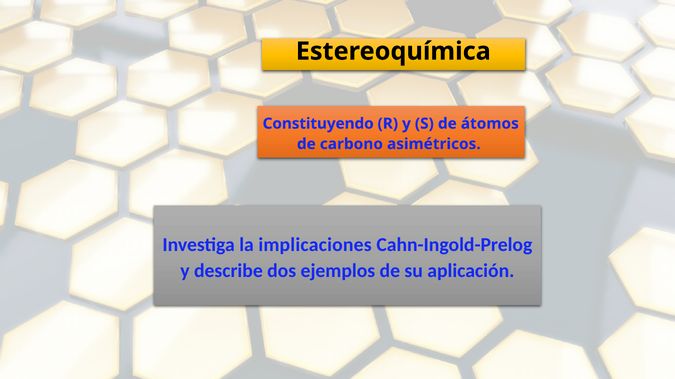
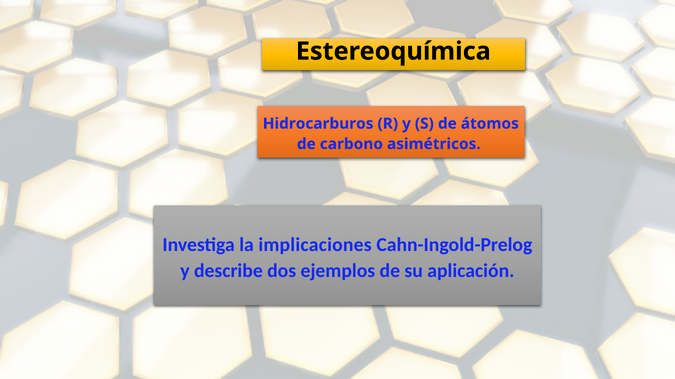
Constituyendo: Constituyendo -> Hidrocarburos (318, 124)
